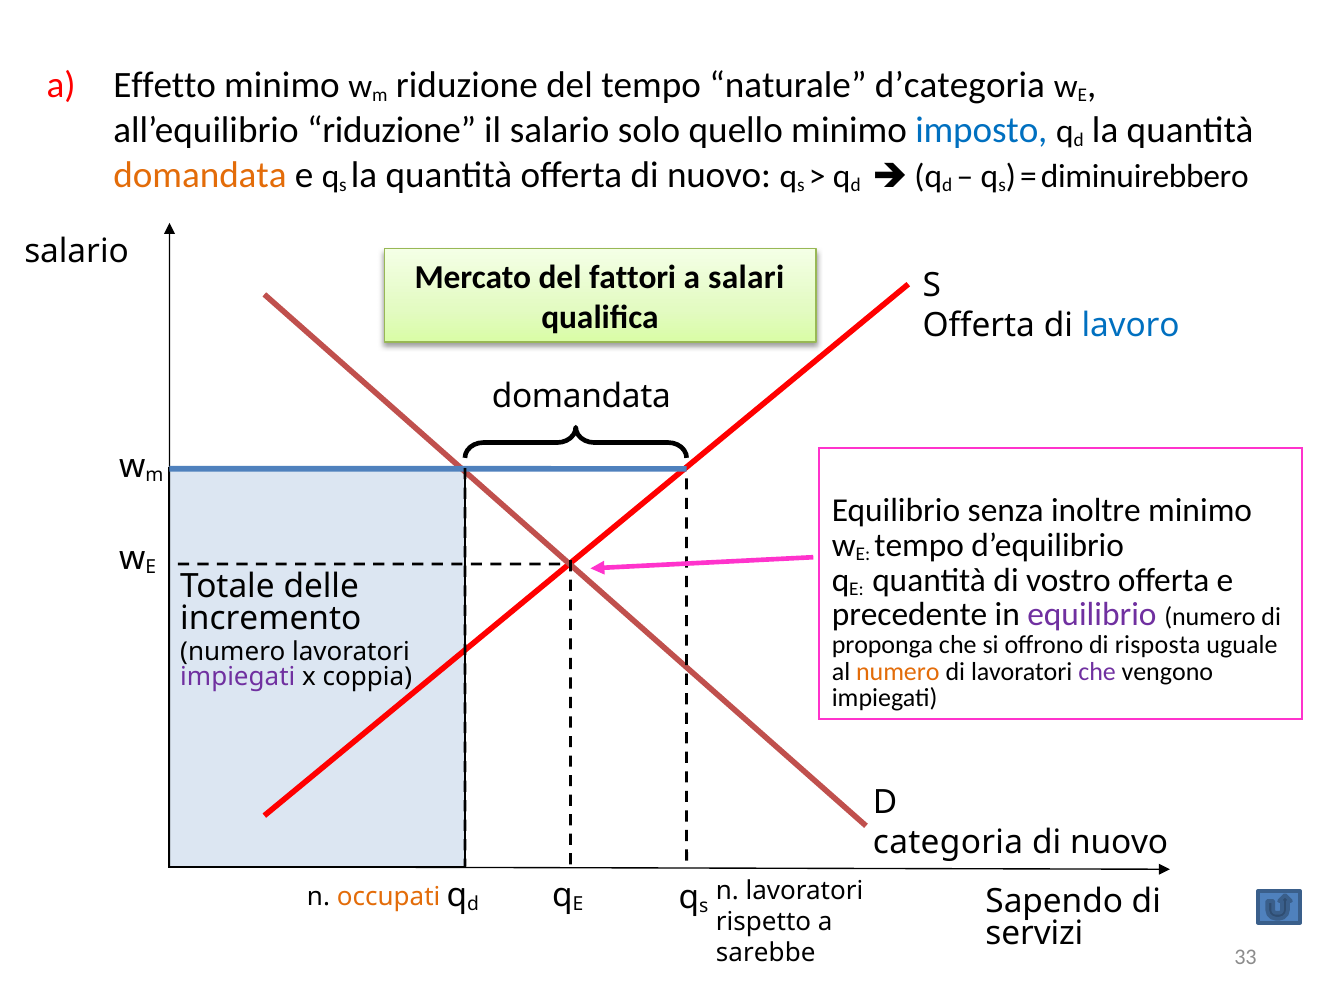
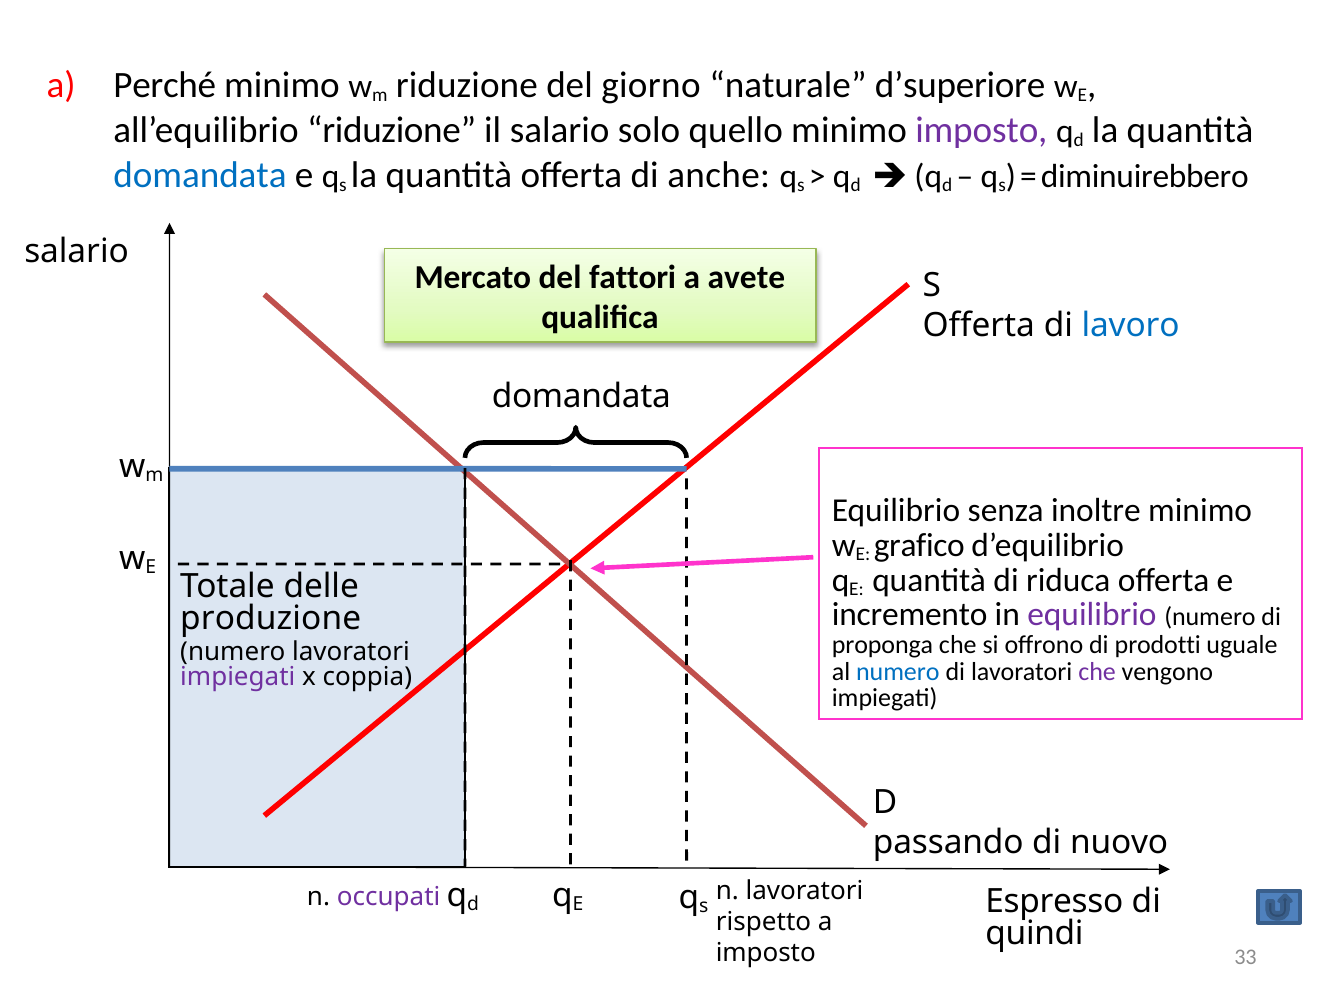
Effetto: Effetto -> Perché (165, 85)
del tempo: tempo -> giorno (651, 85)
d’categoria: d’categoria -> d’superiore (960, 85)
imposto colour: blue -> purple (981, 130)
domandata colour: orange -> blue (200, 175)
offerta di nuovo: nuovo -> anche (719, 175)
salari: salari -> avete (746, 278)
E tempo: tempo -> grafico (919, 545)
vostro: vostro -> riduca (1068, 580)
precedente: precedente -> incremento (910, 615)
incremento: incremento -> produzione (271, 618)
risposta: risposta -> prodotti (1158, 645)
numero colour: orange -> blue (898, 672)
categoria: categoria -> passando (948, 843)
occupati colour: orange -> purple (389, 897)
Sapendo: Sapendo -> Espresso (1054, 901)
servizi: servizi -> quindi (1035, 934)
sarebbe: sarebbe -> imposto (766, 953)
